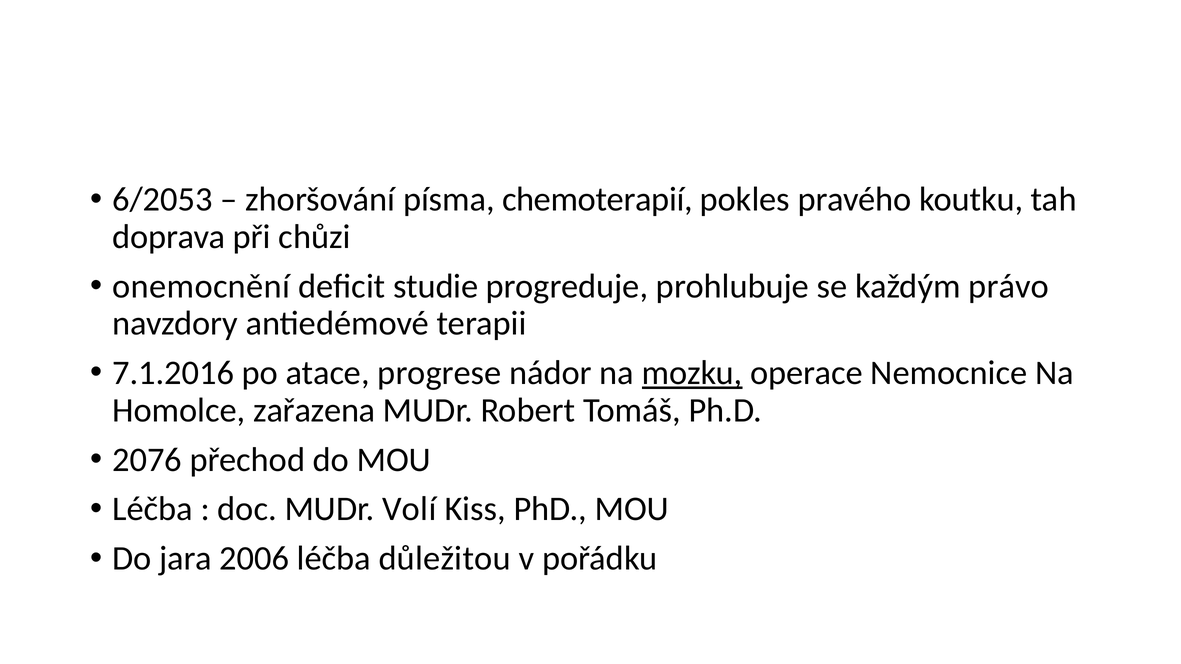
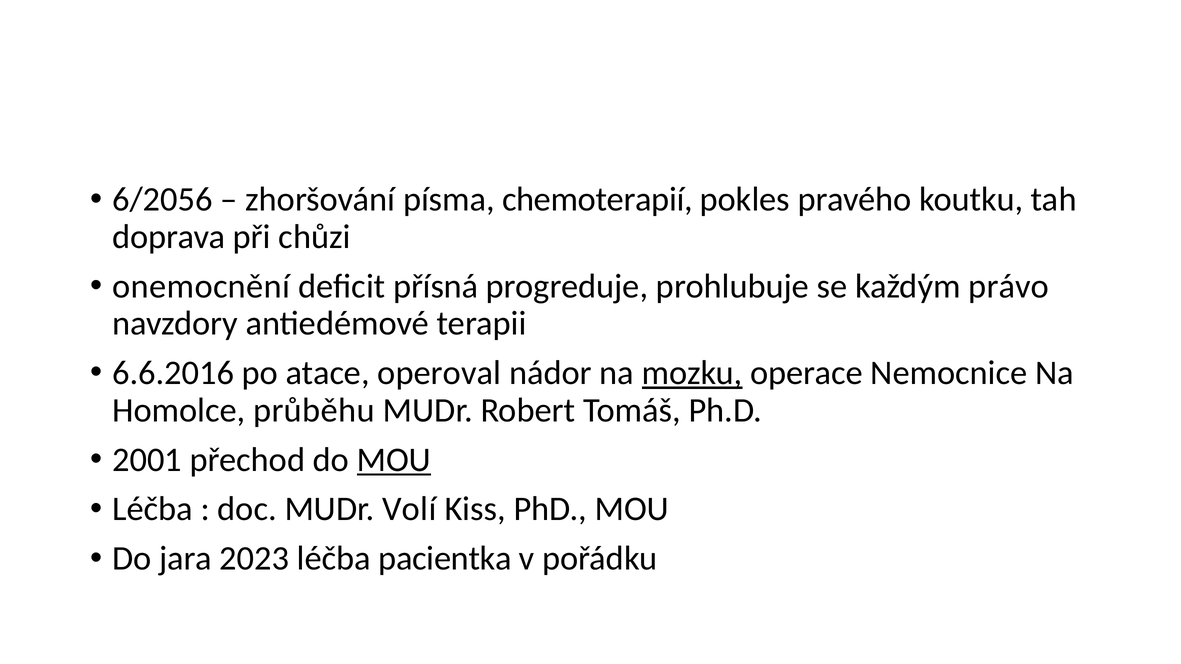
6/2053: 6/2053 -> 6/2056 (162, 200)
studie: studie -> přísná (436, 286)
7.1.2016: 7.1.2016 -> 6.6.2016 (173, 373)
progrese: progrese -> operoval (439, 373)
zařazena: zařazena -> průběhu (314, 410)
2076: 2076 -> 2001 (147, 460)
MOU underline: none -> present (394, 460)
2006: 2006 -> 2023 (254, 559)
důležitou: důležitou -> pacientka (445, 559)
